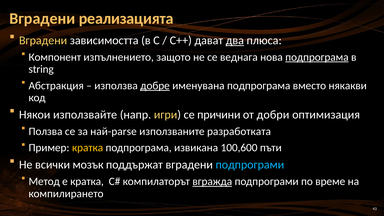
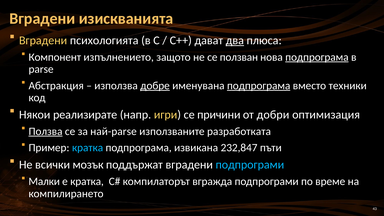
реализацията: реализацията -> изискванията (126, 19)
зависимостта: зависимостта -> психологията (104, 40)
веднага: веднага -> ползван (239, 57)
string: string -> parse (41, 69)
подпрограма underline: none -> present (259, 86)
някакви: някакви -> техники (348, 86)
използвайте: използвайте -> реализирате (85, 115)
Ползва underline: none -> present (46, 131)
кратка colour: yellow -> light blue (88, 148)
100,600: 100,600 -> 232,847 (239, 148)
Метод: Метод -> Малки (44, 182)
вгражда underline: present -> none (212, 182)
